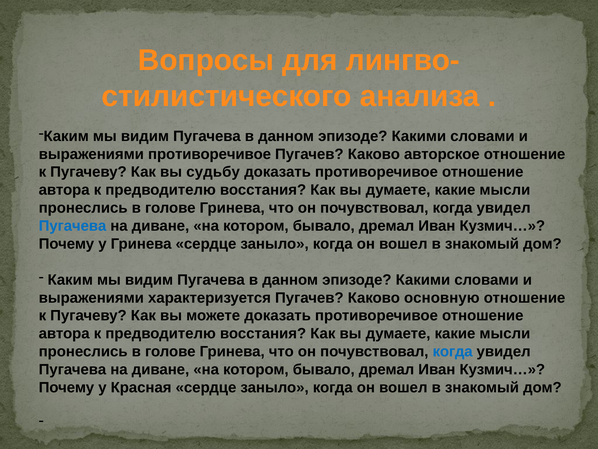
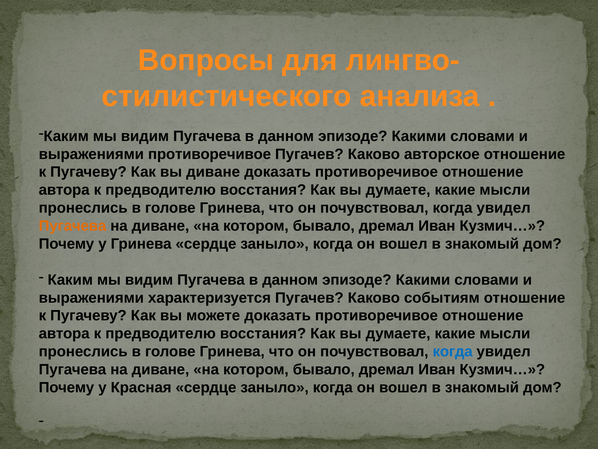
вы судьбу: судьбу -> диване (213, 172)
Пугачева colour: blue -> orange (72, 226)
основную: основную -> событиям (442, 297)
